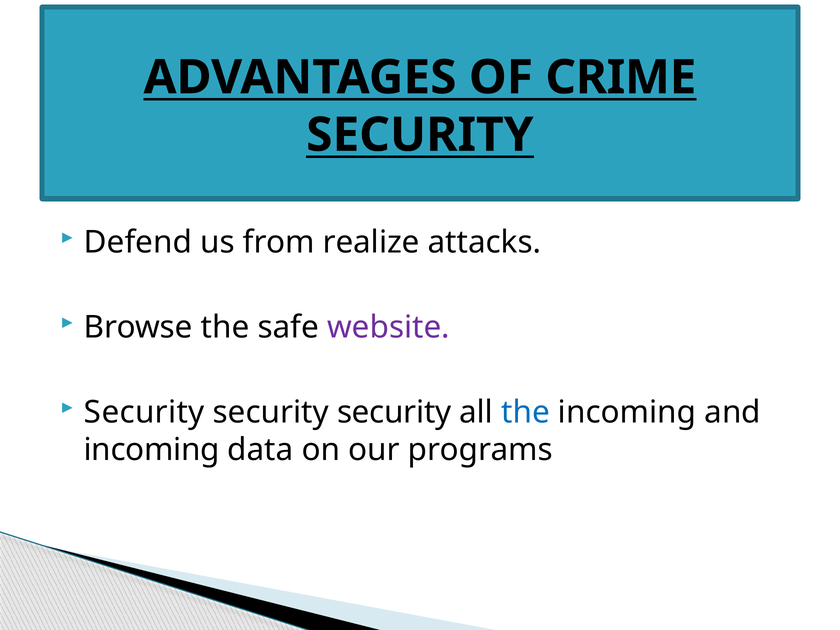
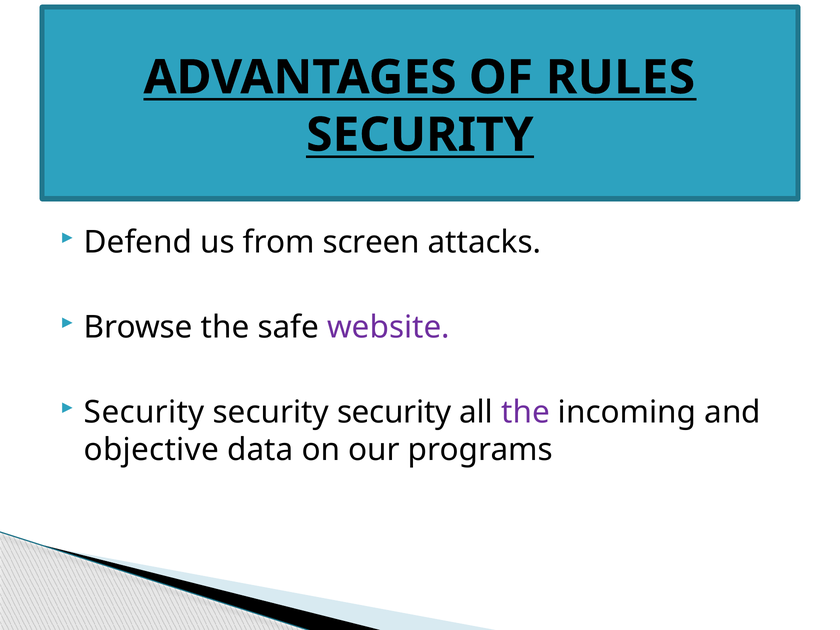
CRIME: CRIME -> RULES (620, 78)
realize: realize -> screen (371, 242)
the colour: blue -> purple (526, 412)
incoming: incoming -> objective (151, 450)
